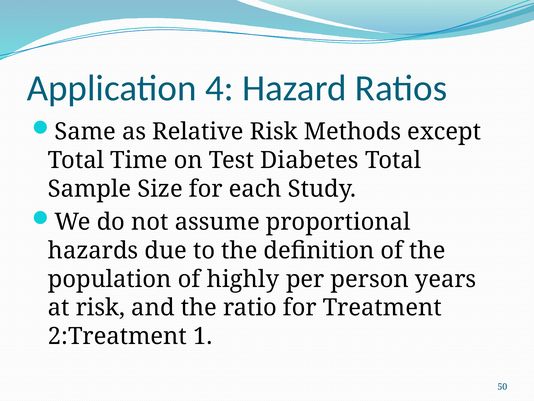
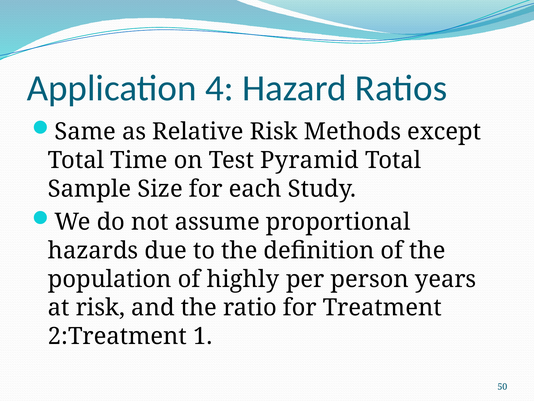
Diabetes: Diabetes -> Pyramid (309, 160)
